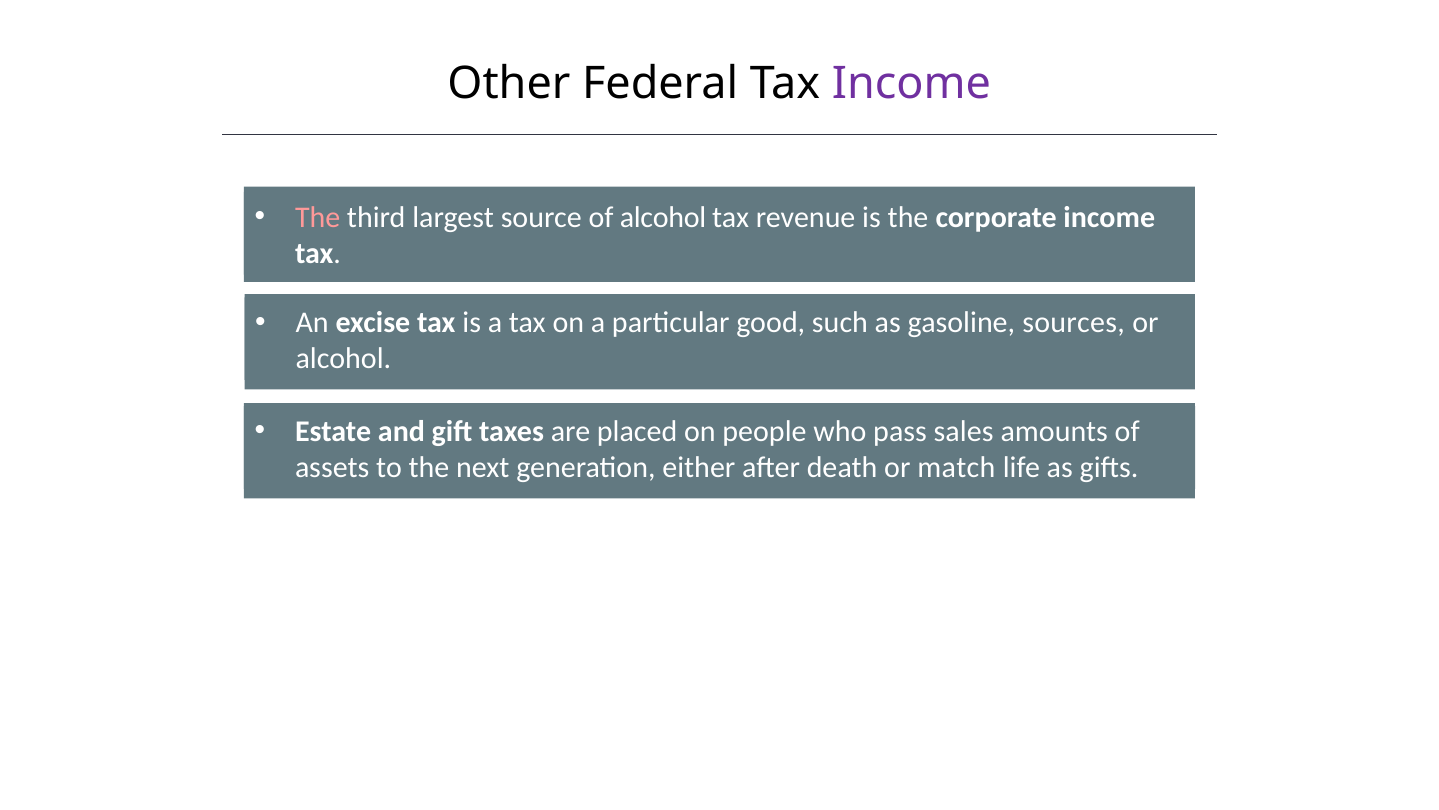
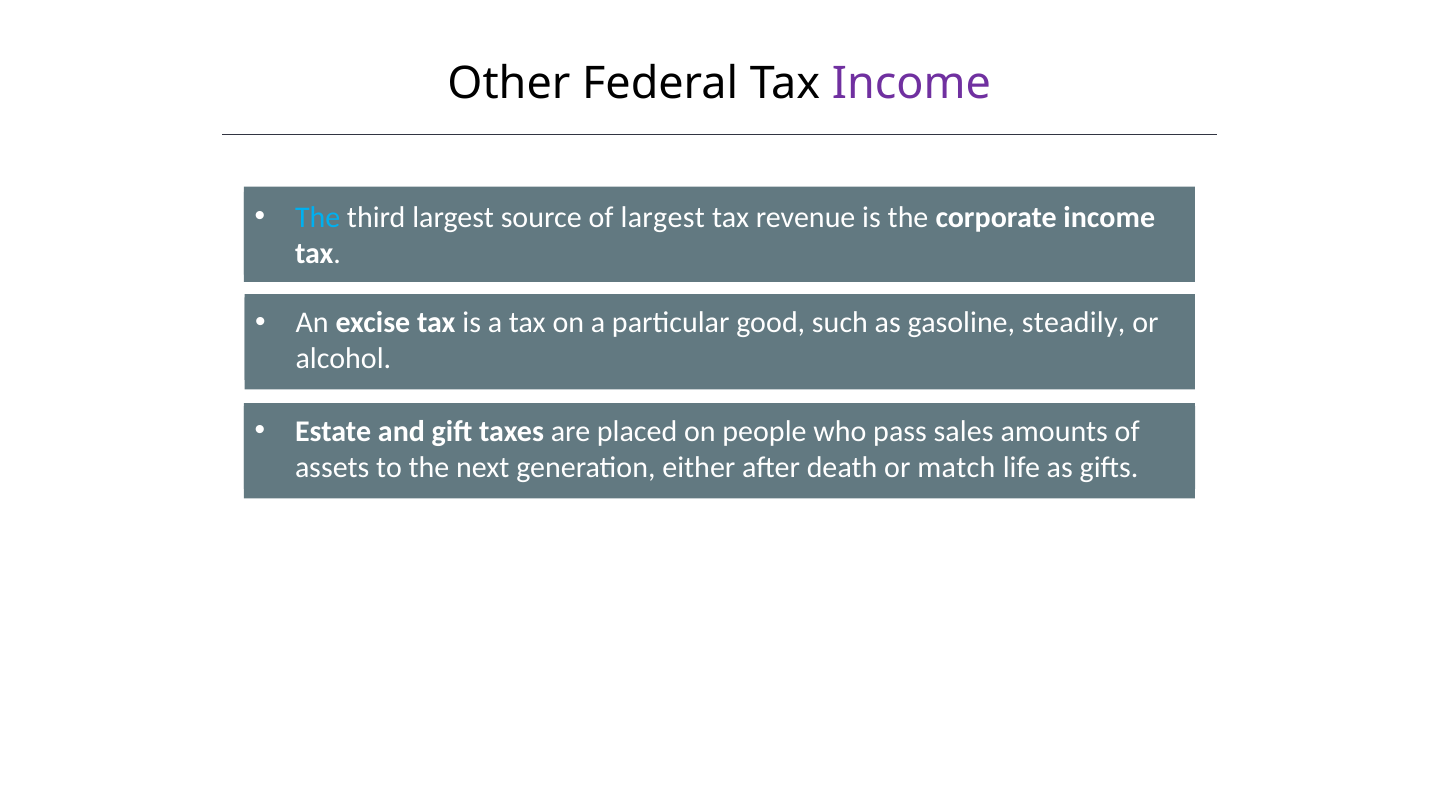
The colour: pink -> light blue (318, 217)
of alcohol: alcohol -> largest (663, 217)
sources: sources -> steadily (1074, 323)
